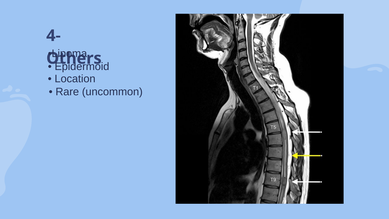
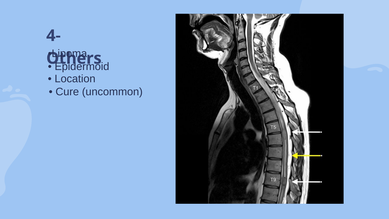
Rare: Rare -> Cure (67, 92)
